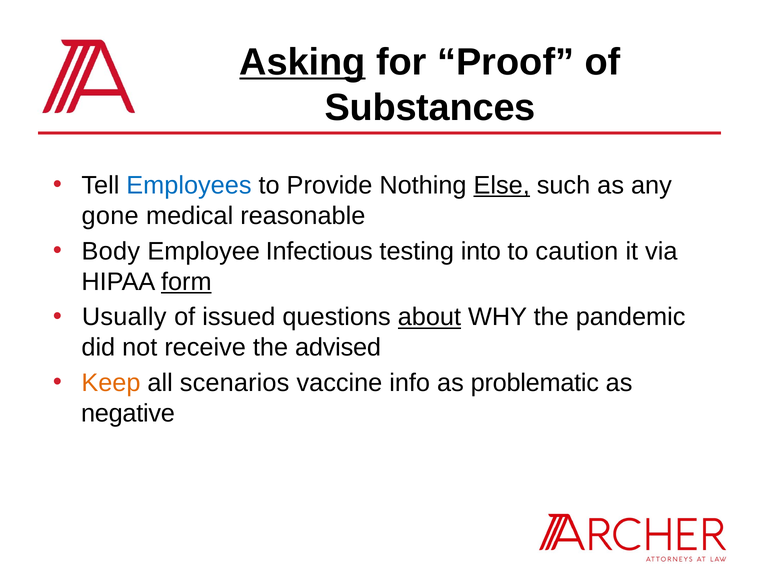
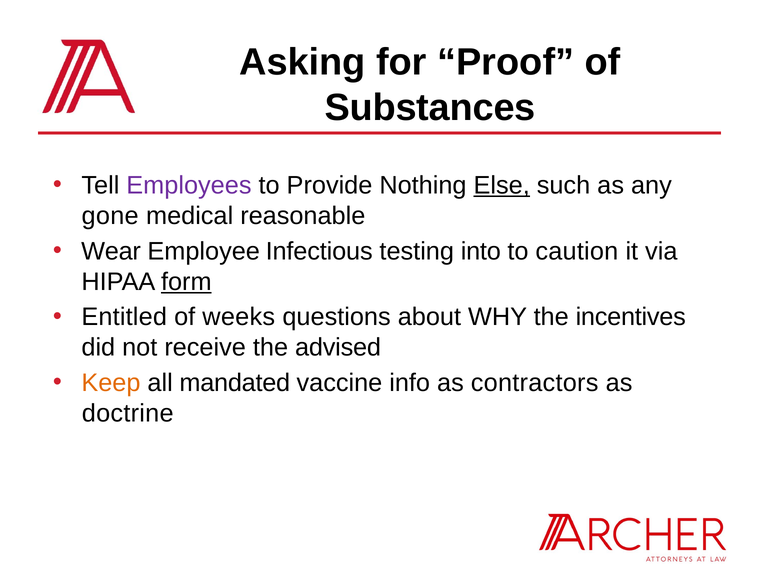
Asking underline: present -> none (302, 62)
Employees colour: blue -> purple (189, 185)
Body: Body -> Wear (111, 251)
Usually: Usually -> Entitled (124, 317)
issued: issued -> weeks (239, 317)
about underline: present -> none (429, 317)
pandemic: pandemic -> incentives (631, 317)
scenarios: scenarios -> mandated (235, 382)
problematic: problematic -> contractors (535, 382)
negative: negative -> doctrine (128, 413)
